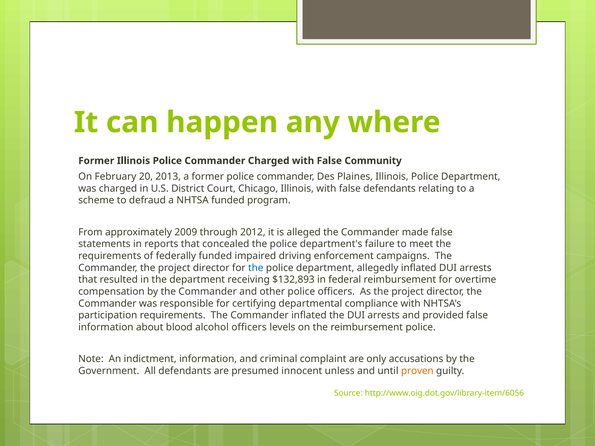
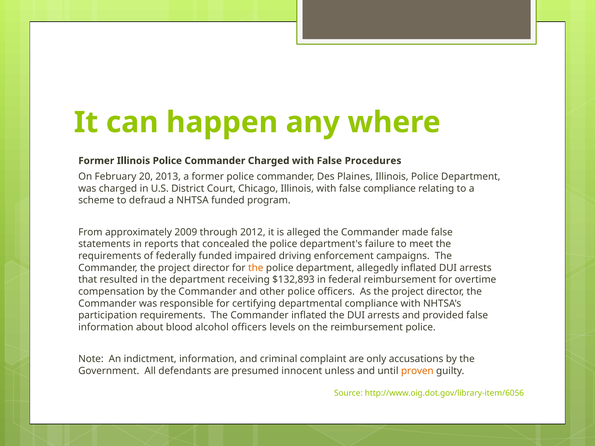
Community: Community -> Procedures (373, 161)
false defendants: defendants -> compliance (390, 189)
the colour: blue -> orange (256, 268)
